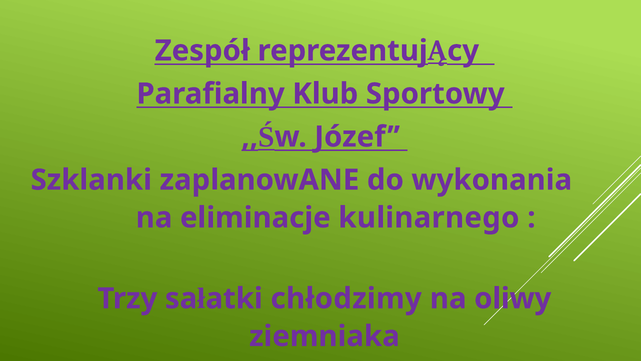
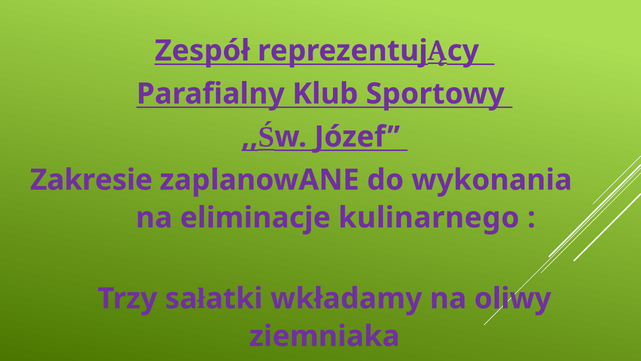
Szklanki: Szklanki -> Zakresie (91, 180)
chłodzimy: chłodzimy -> wkładamy (346, 298)
